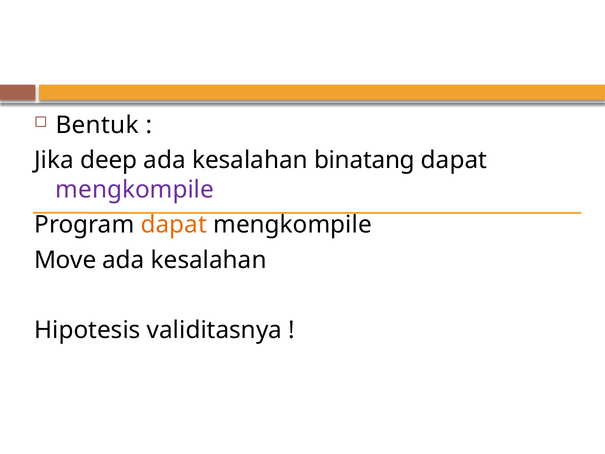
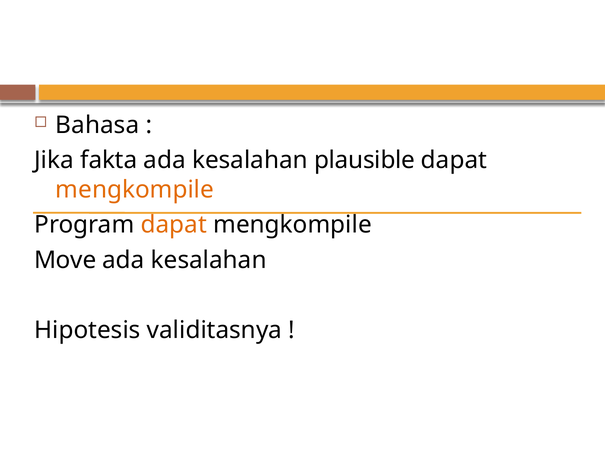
Bentuk: Bentuk -> Bahasa (97, 125)
deep: deep -> fakta (109, 160)
binatang: binatang -> plausible (365, 160)
mengkompile colour: purple -> orange (135, 190)
